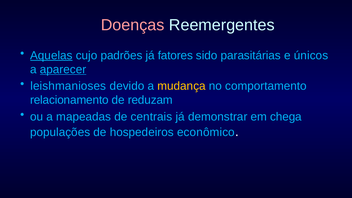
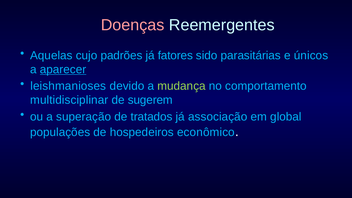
Aquelas underline: present -> none (51, 55)
mudança colour: yellow -> light green (182, 86)
relacionamento: relacionamento -> multidisciplinar (69, 100)
reduzam: reduzam -> sugerem (150, 100)
mapeadas: mapeadas -> superação (84, 117)
centrais: centrais -> tratados (152, 117)
demonstrar: demonstrar -> associação (218, 117)
chega: chega -> global (286, 117)
